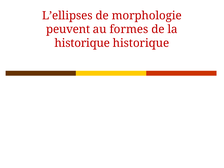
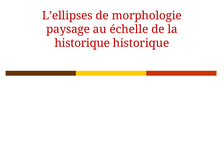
peuvent: peuvent -> paysage (68, 29)
formes: formes -> échelle (129, 29)
